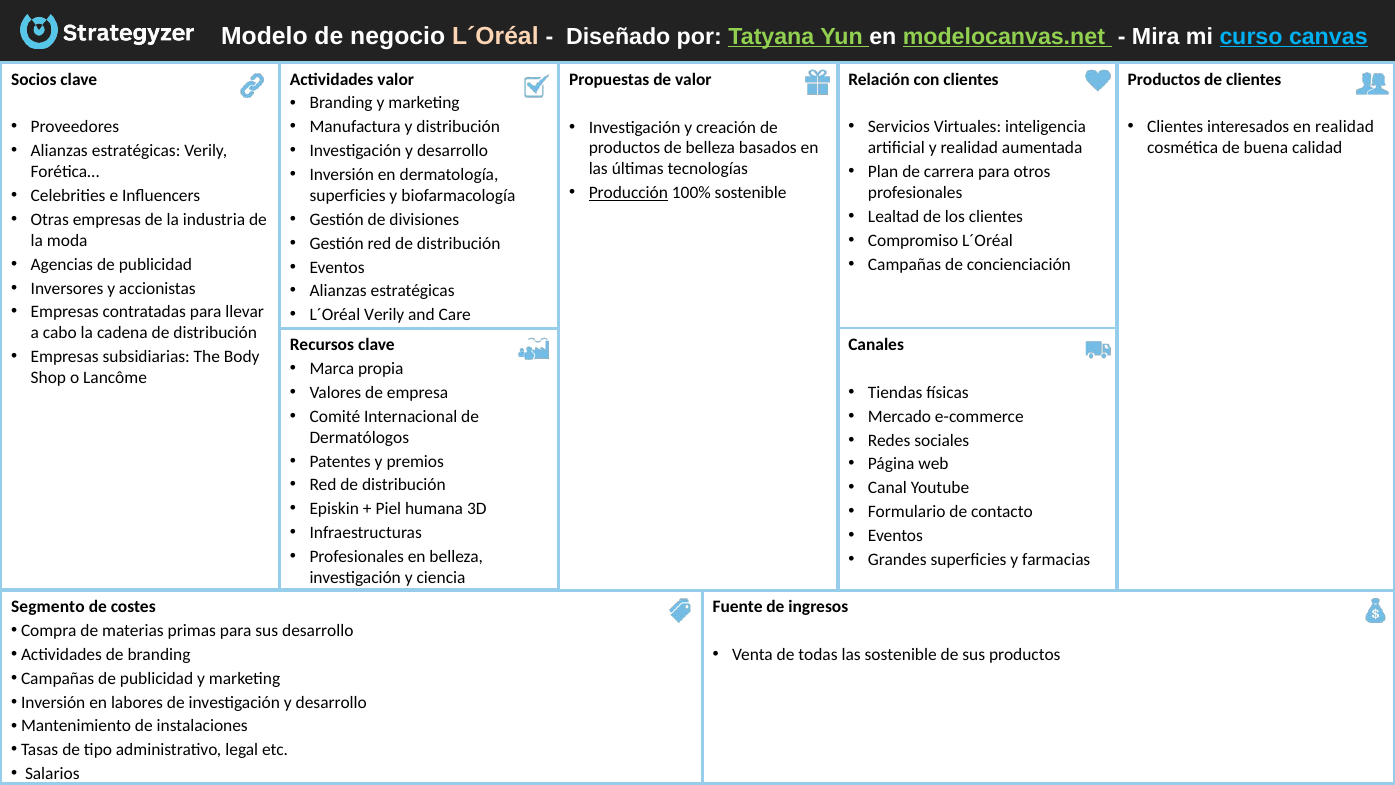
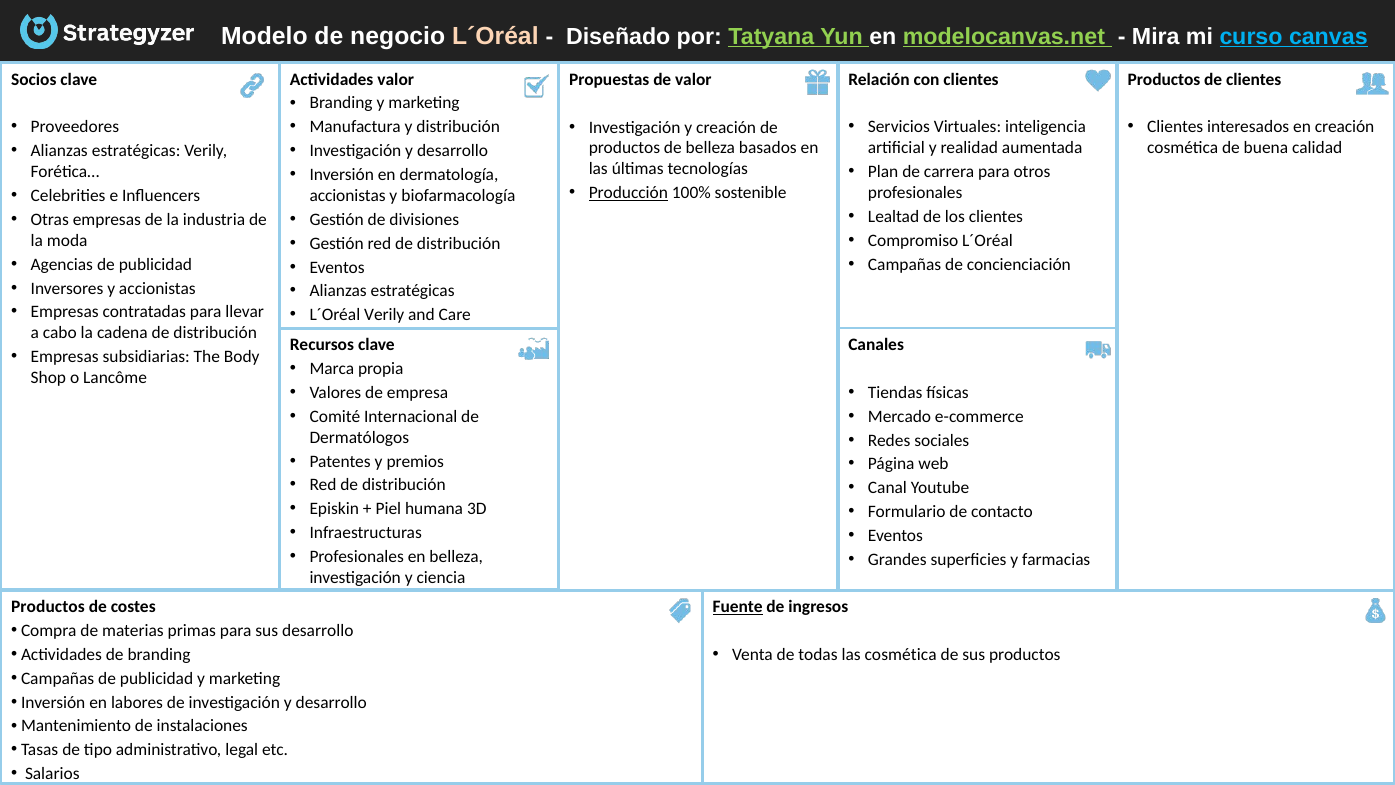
en realidad: realidad -> creación (1345, 127)
superficies: superficies -> accionistas (348, 196)
Segmento: Segmento -> Productos (48, 607)
Fuente underline: none -> present (738, 607)
las sostenible: sostenible -> cosmética (901, 654)
